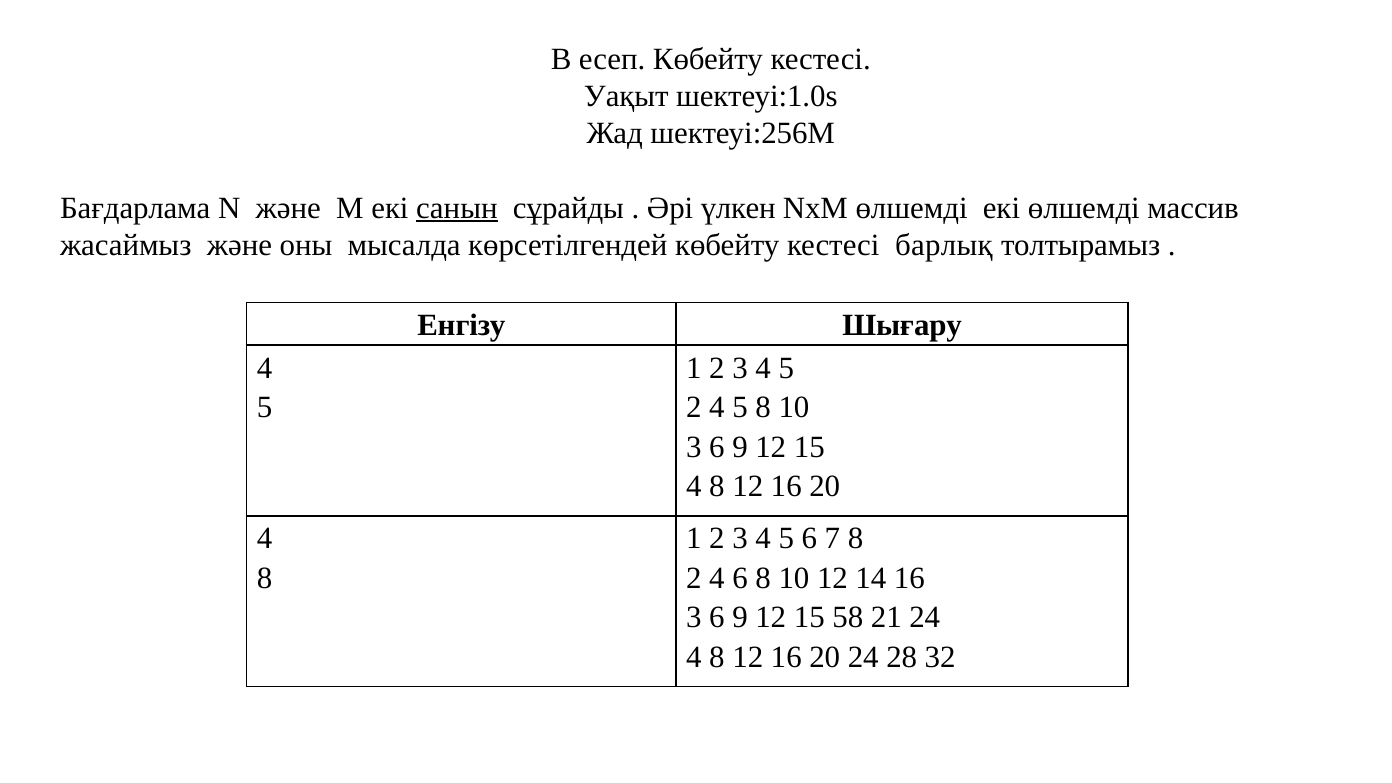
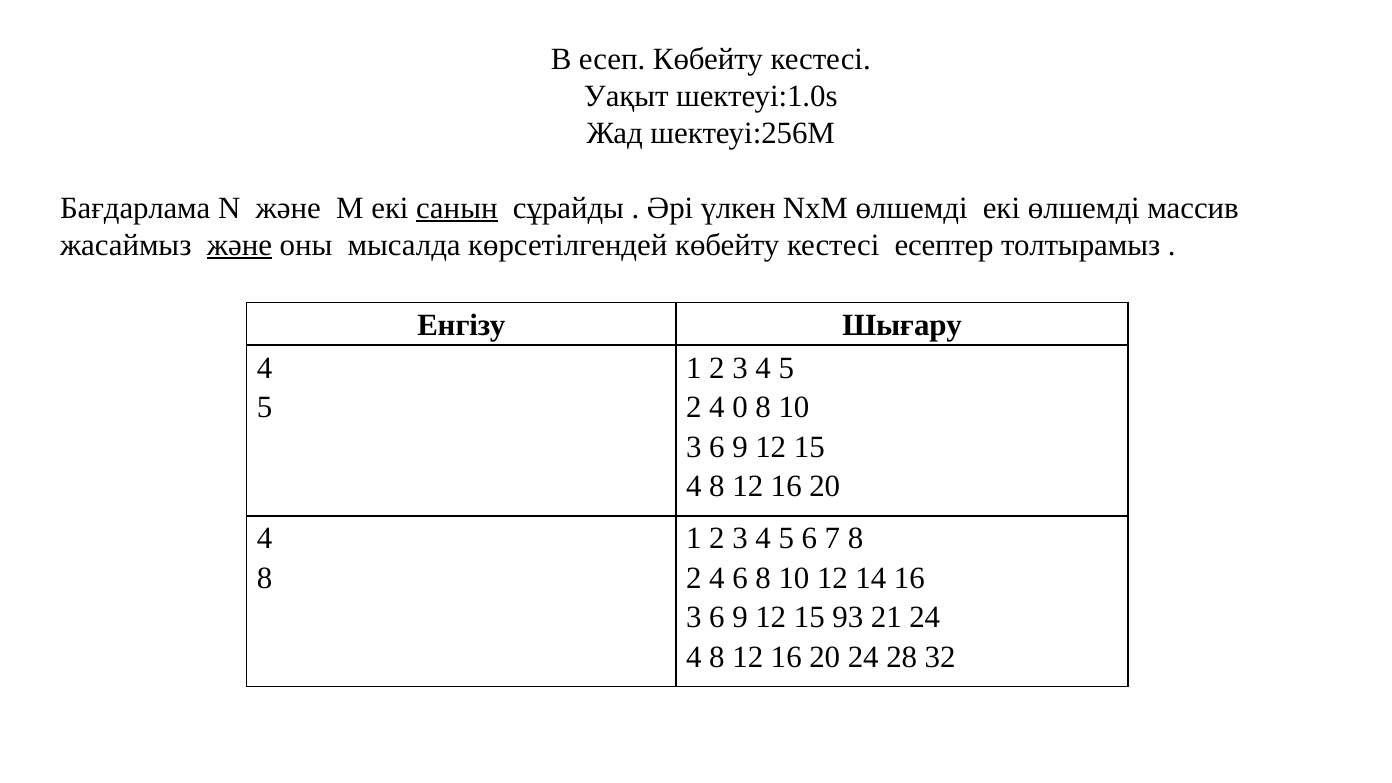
және underline: none -> present (239, 245)
барлық: барлық -> есептер (944, 245)
2 4 5: 5 -> 0 (740, 407)
58: 58 -> 93 (848, 617)
